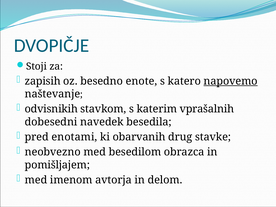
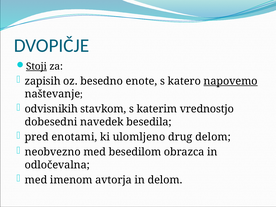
Stoji underline: none -> present (36, 66)
vprašalnih: vprašalnih -> vrednostjo (207, 109)
obarvanih: obarvanih -> ulomljeno (139, 137)
drug stavke: stavke -> delom (213, 137)
pomišljajem: pomišljajem -> odločevalna (57, 165)
